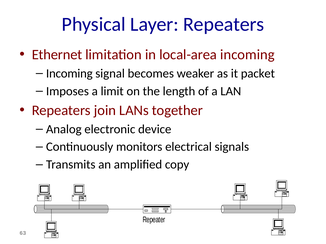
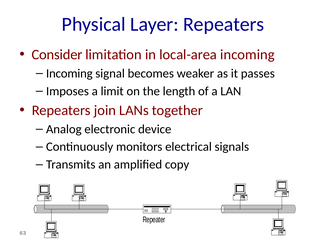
Ethernet: Ethernet -> Consider (57, 55)
packet: packet -> passes (258, 74)
